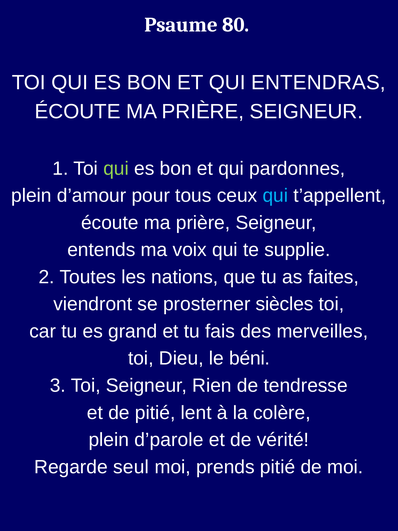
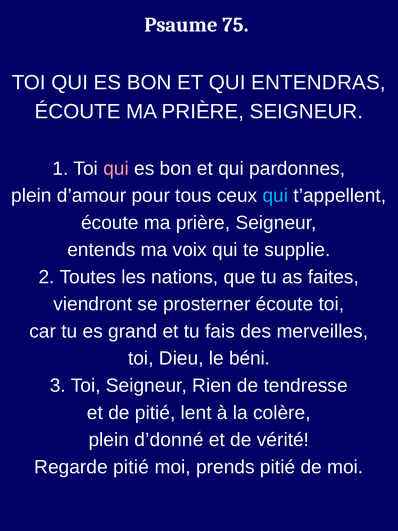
80: 80 -> 75 (236, 25)
qui colour: light green -> pink (116, 168)
prosterner siècles: siècles -> écoute (284, 304)
d’parole: d’parole -> d’donné (169, 440)
Regarde seul: seul -> pitié (131, 467)
